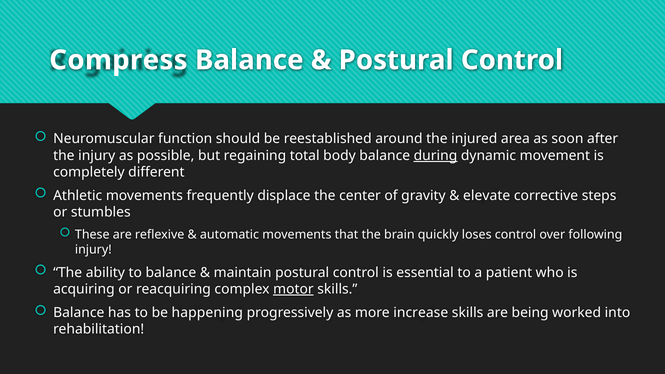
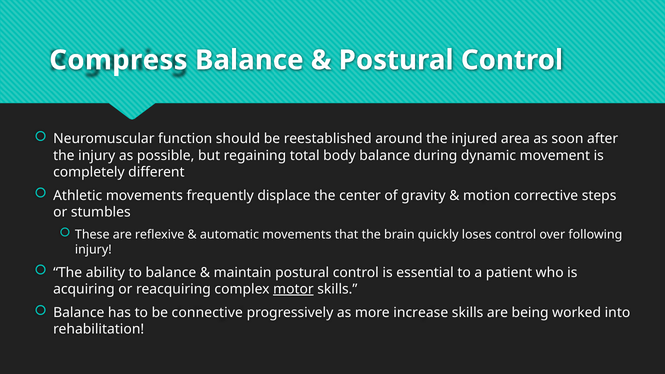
during underline: present -> none (435, 155)
elevate: elevate -> motion (487, 196)
happening: happening -> connective (207, 313)
